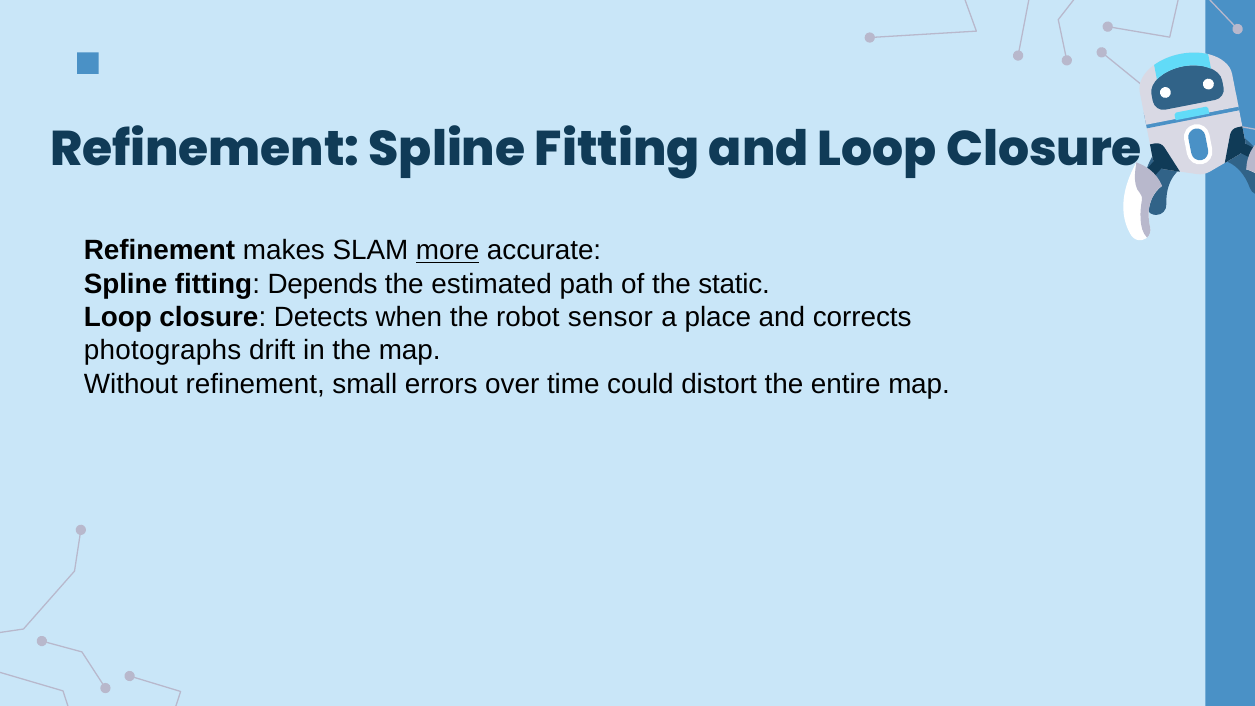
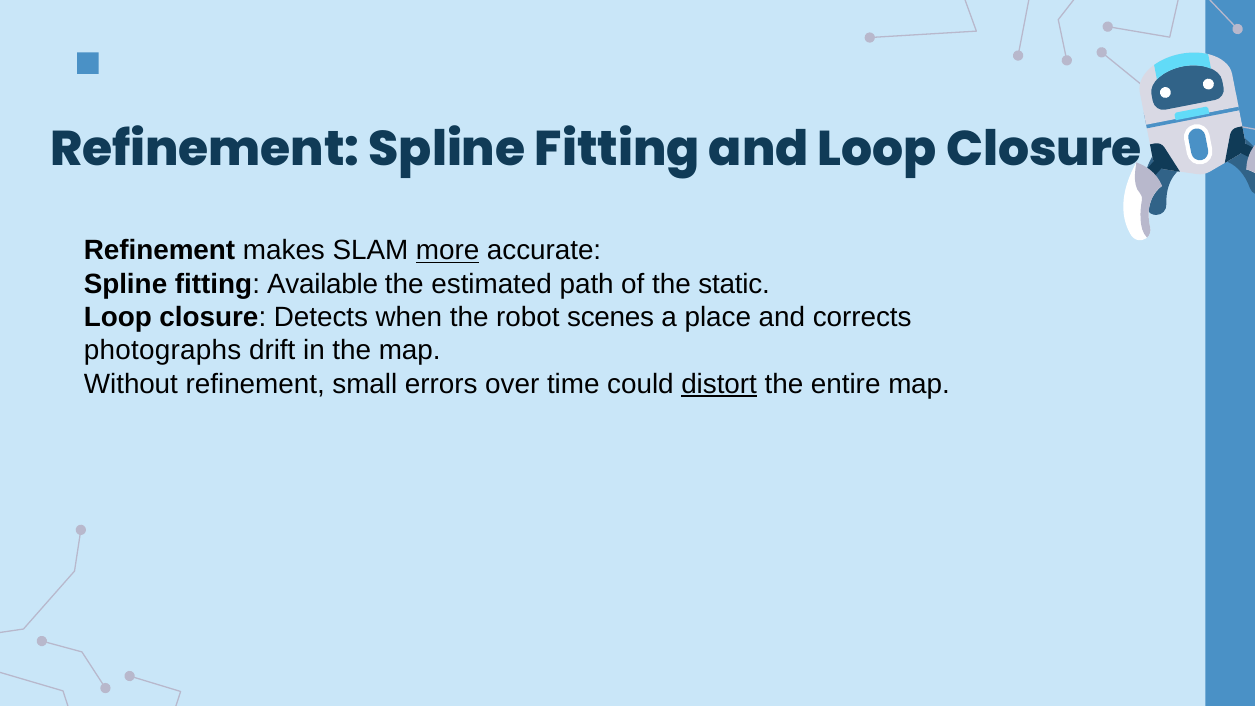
Depends: Depends -> Available (323, 284)
sensor: sensor -> scenes (611, 317)
distort underline: none -> present (719, 384)
